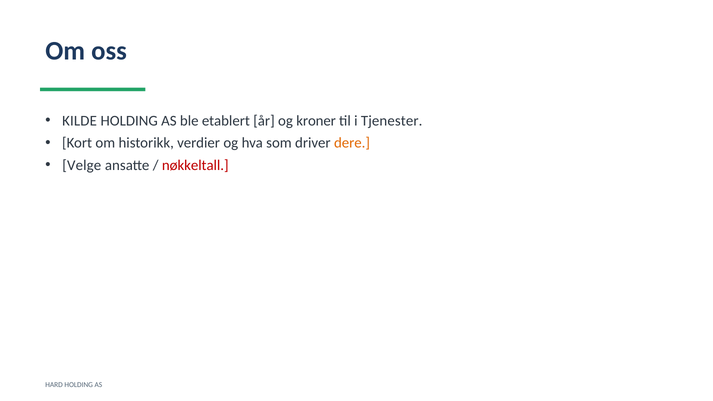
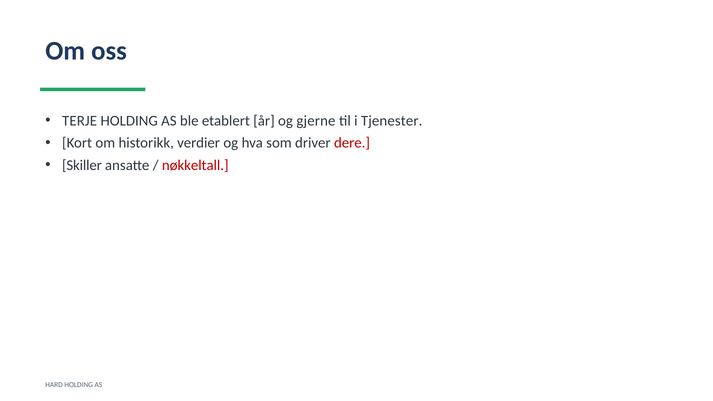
KILDE: KILDE -> TERJE (80, 121)
kroner: kroner -> gjerne (316, 121)
dere colour: orange -> red (352, 143)
Velge: Velge -> Skiller (82, 165)
